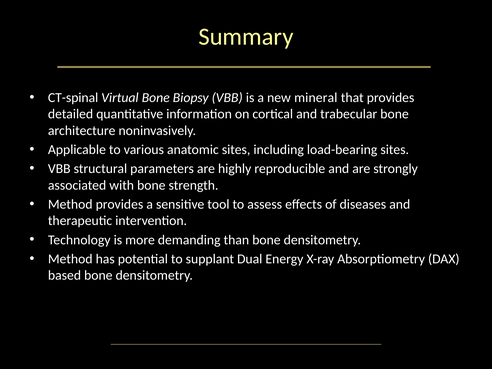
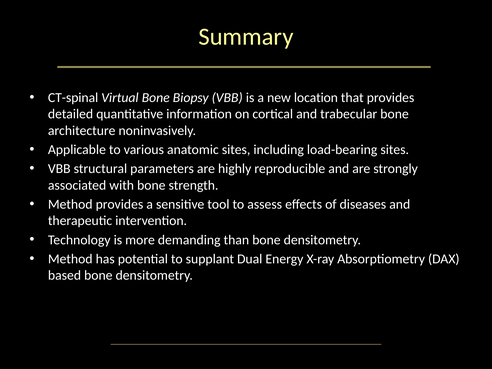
mineral: mineral -> location (316, 98)
